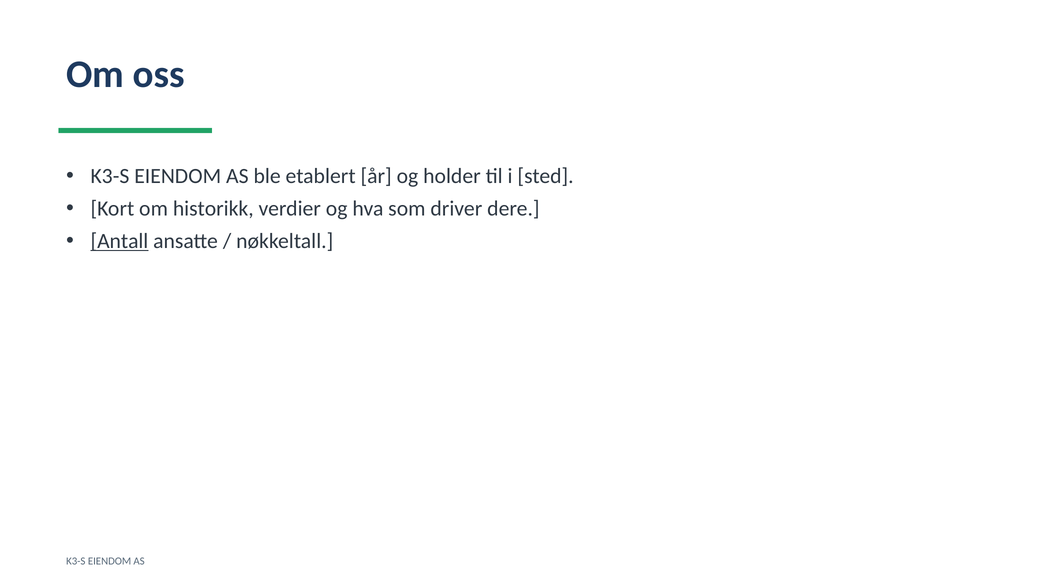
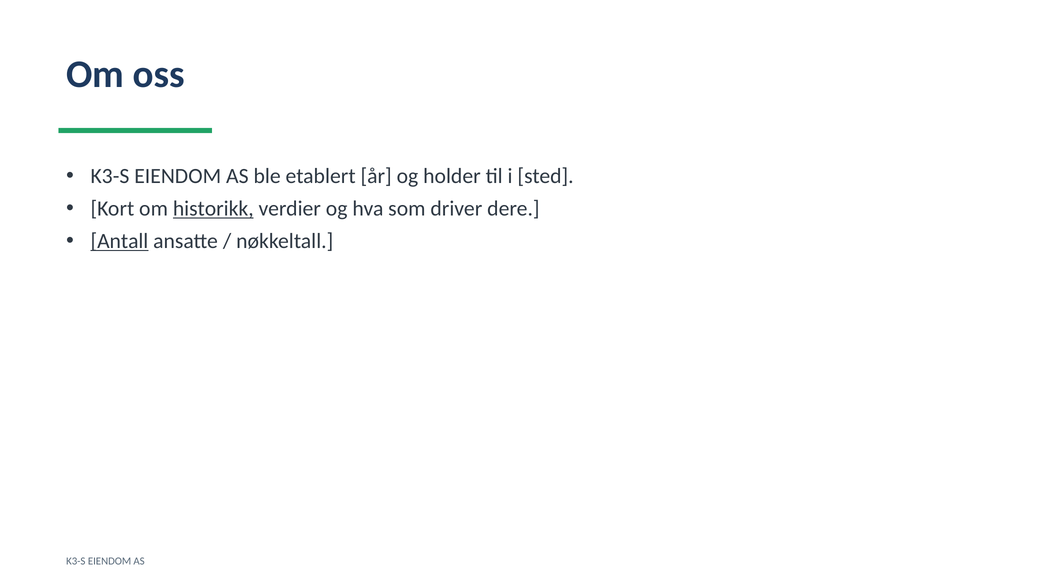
historikk underline: none -> present (213, 209)
